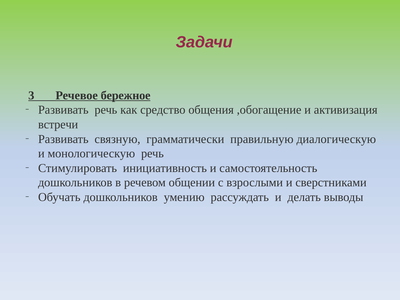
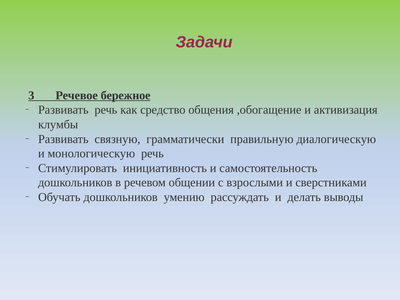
встречи: встречи -> клумбы (58, 124)
